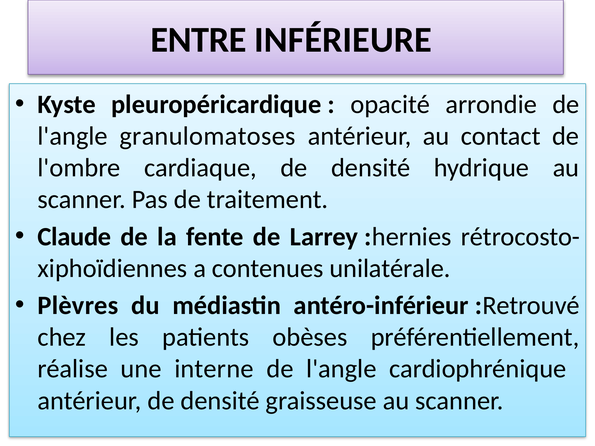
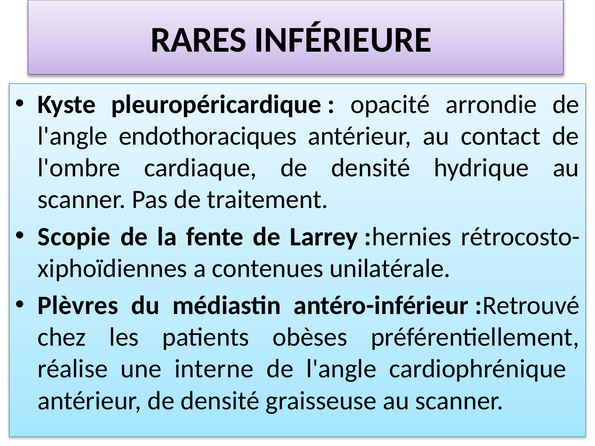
ENTRE: ENTRE -> RARES (199, 40)
granulomatoses: granulomatoses -> endothoraciques (208, 136)
Claude: Claude -> Scopie (74, 237)
